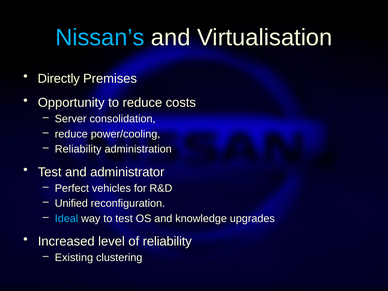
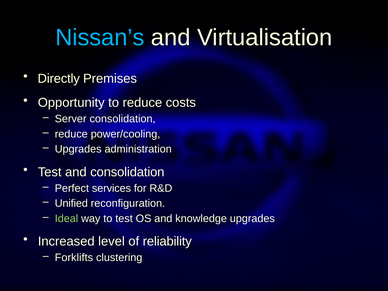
Reliability: Reliability -> Upgrades (78, 149)
and administrator: administrator -> consolidation (127, 172)
vehicles: vehicles -> services (111, 188)
Ideal colour: light blue -> light green (66, 218)
Existing: Existing -> Forklifts (74, 258)
